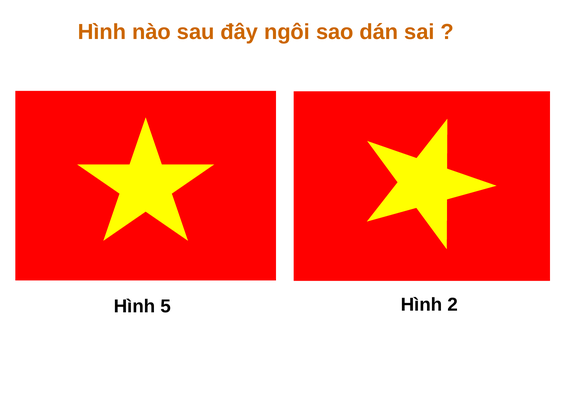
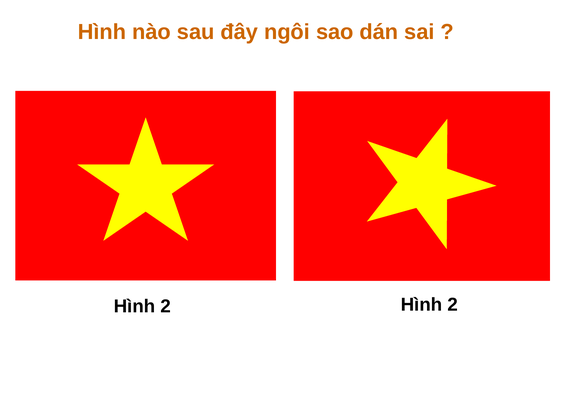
5: 5 -> 2 (166, 307)
